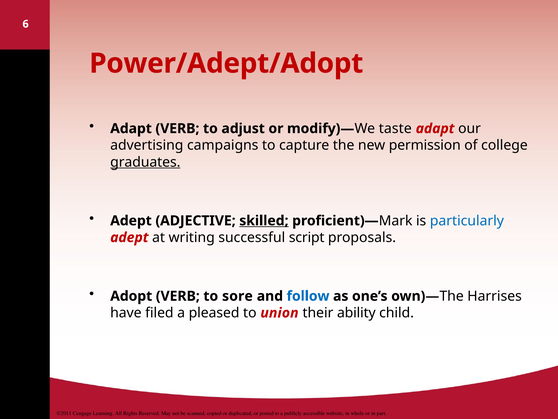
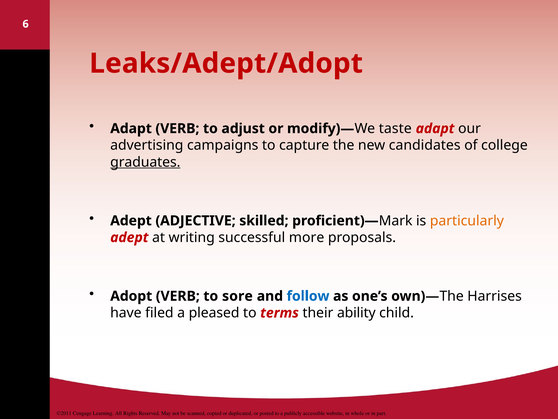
Power/Adept/Adopt: Power/Adept/Adopt -> Leaks/Adept/Adopt (226, 63)
permission: permission -> candidates (425, 145)
skilled underline: present -> none (264, 220)
particularly colour: blue -> orange (467, 220)
script: script -> more (307, 237)
union: union -> terms (280, 313)
